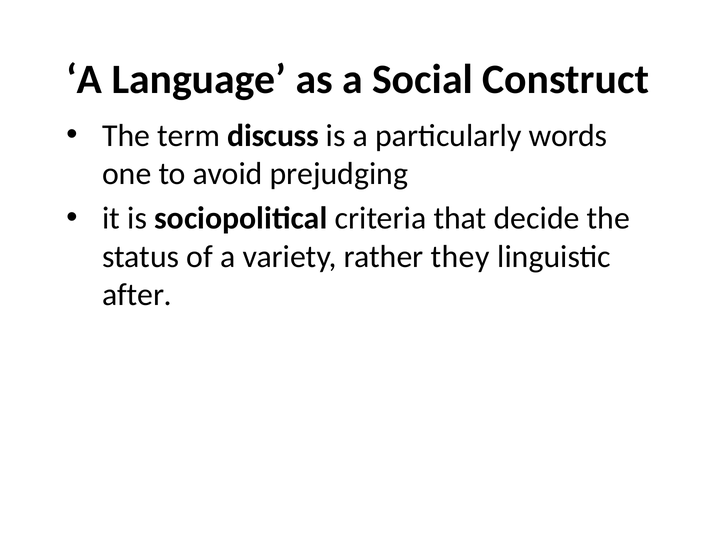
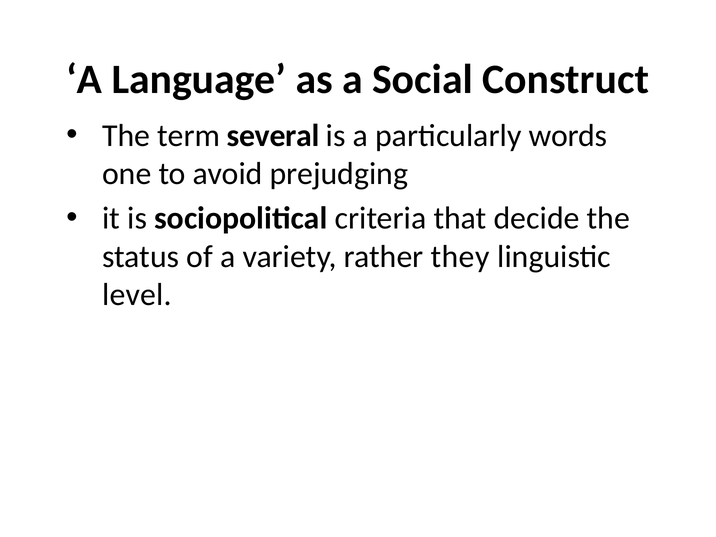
discuss: discuss -> several (273, 136)
after: after -> level (137, 295)
